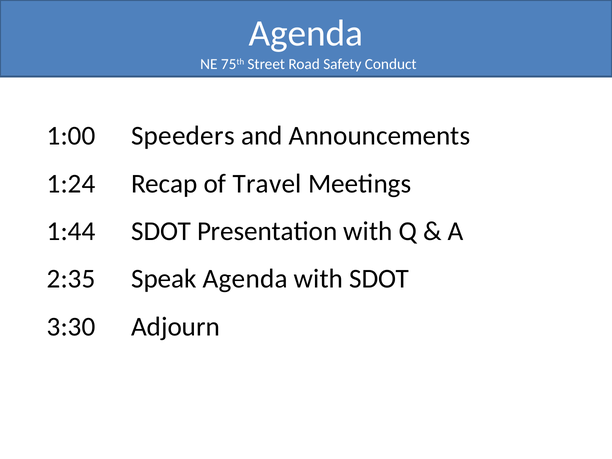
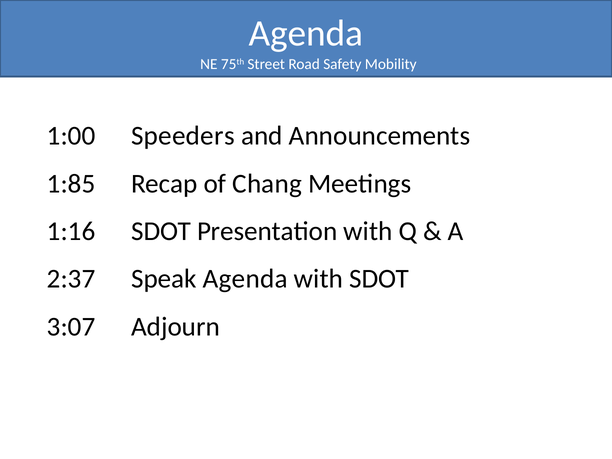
Conduct: Conduct -> Mobility (391, 64)
1:24: 1:24 -> 1:85 (71, 184)
Travel: Travel -> Chang (267, 184)
1:44: 1:44 -> 1:16 (71, 231)
2:35: 2:35 -> 2:37 (71, 279)
3:30: 3:30 -> 3:07 (71, 327)
